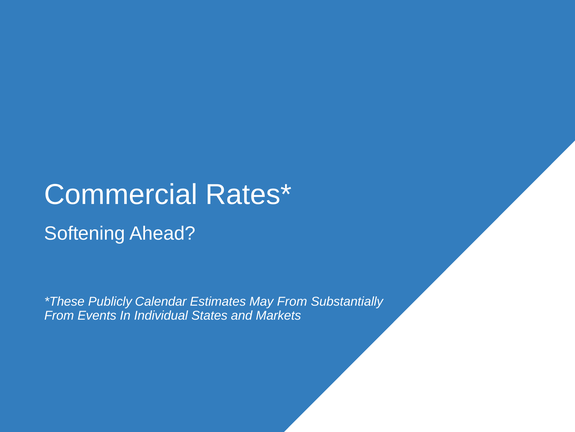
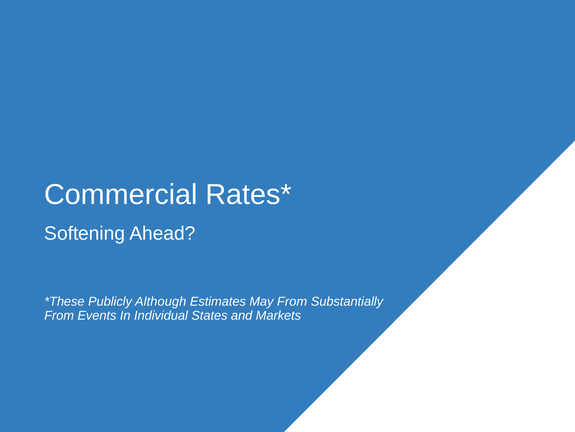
Calendar: Calendar -> Although (161, 301)
